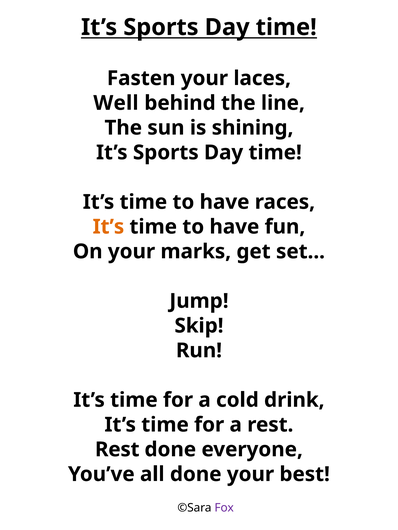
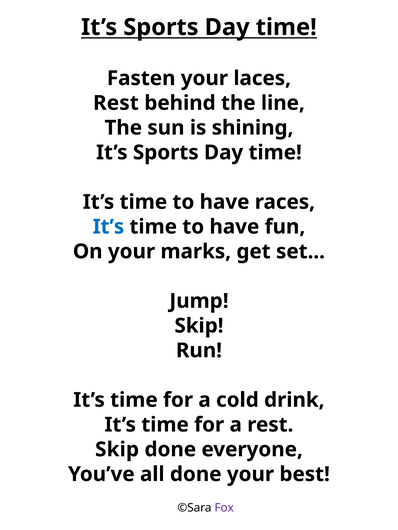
Well: Well -> Rest (116, 103)
It’s colour: orange -> blue (108, 227)
Rest: Rest -> Skip (117, 450)
